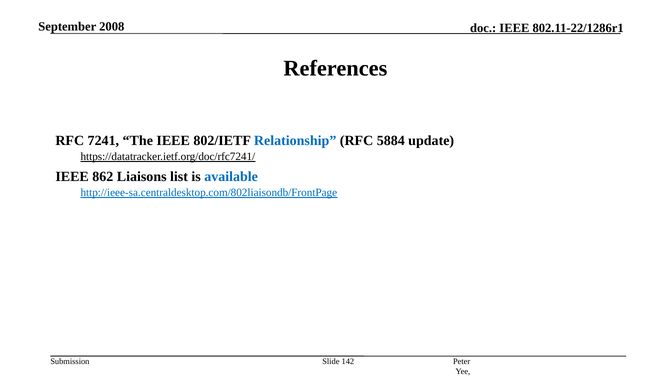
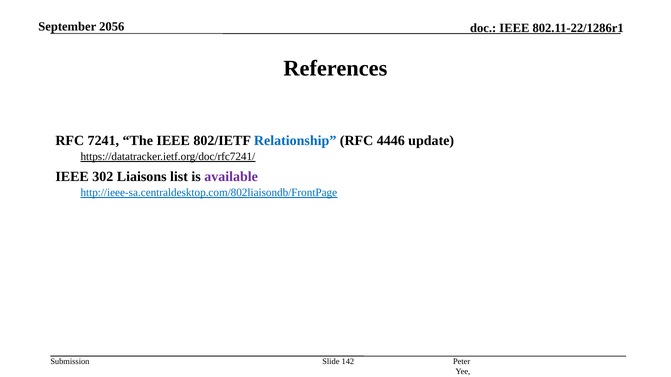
2008: 2008 -> 2056 (112, 27)
5884: 5884 -> 4446 (391, 141)
862: 862 -> 302 (103, 177)
available colour: blue -> purple (231, 177)
